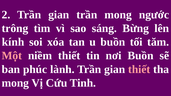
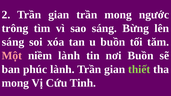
kính: kính -> sáng (13, 42)
niềm thiết: thiết -> lành (69, 56)
thiết colour: pink -> light green (139, 69)
